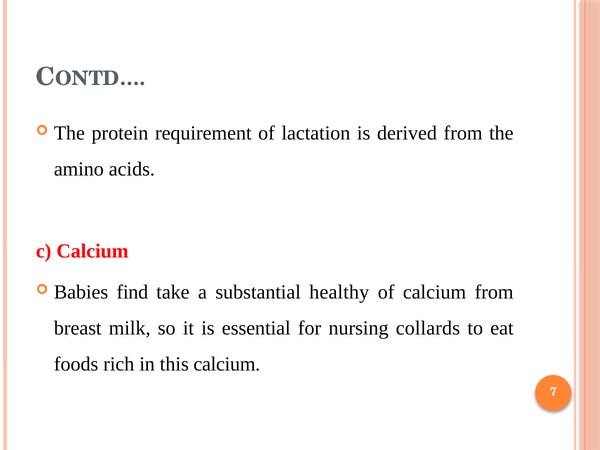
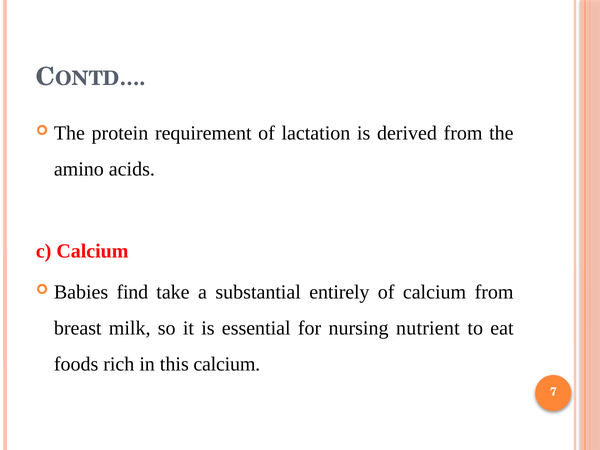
healthy: healthy -> entirely (339, 292)
collards: collards -> nutrient (428, 328)
